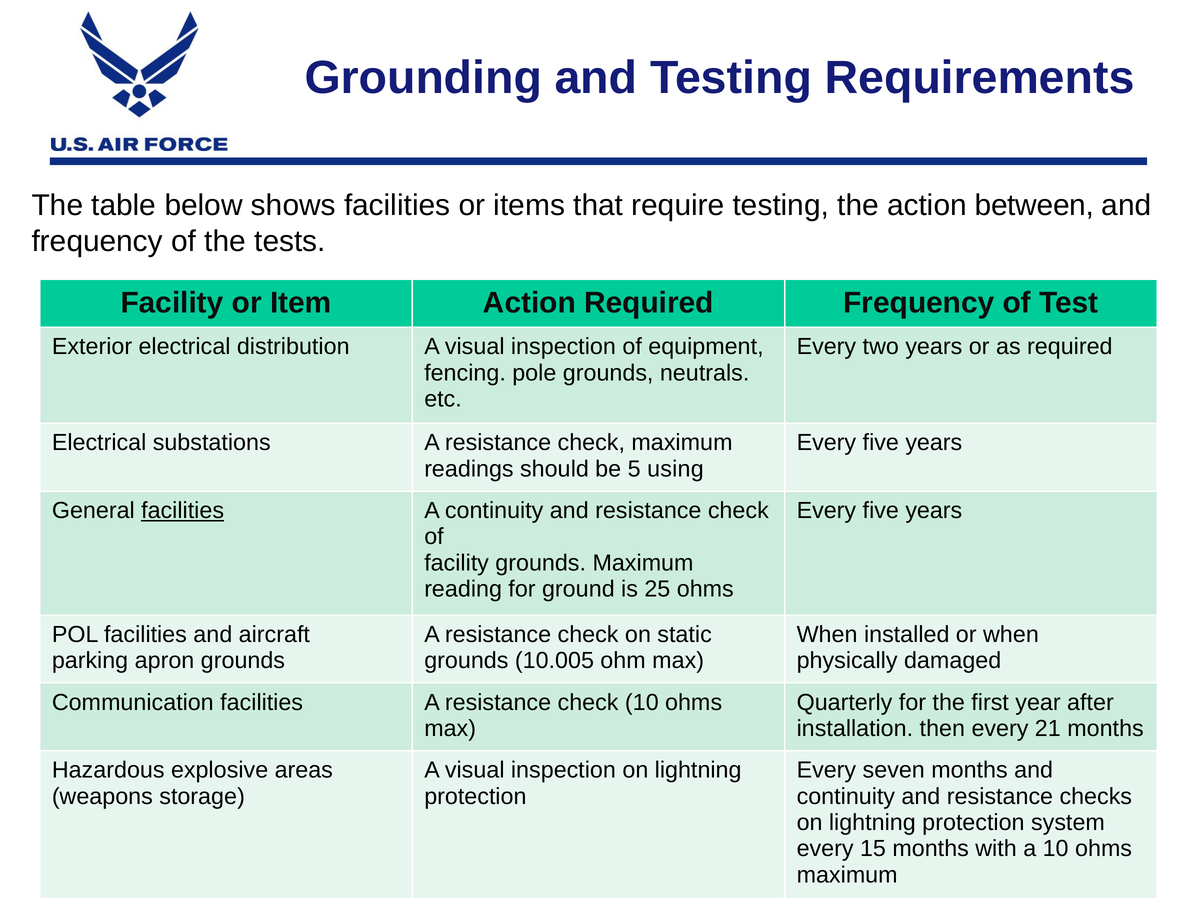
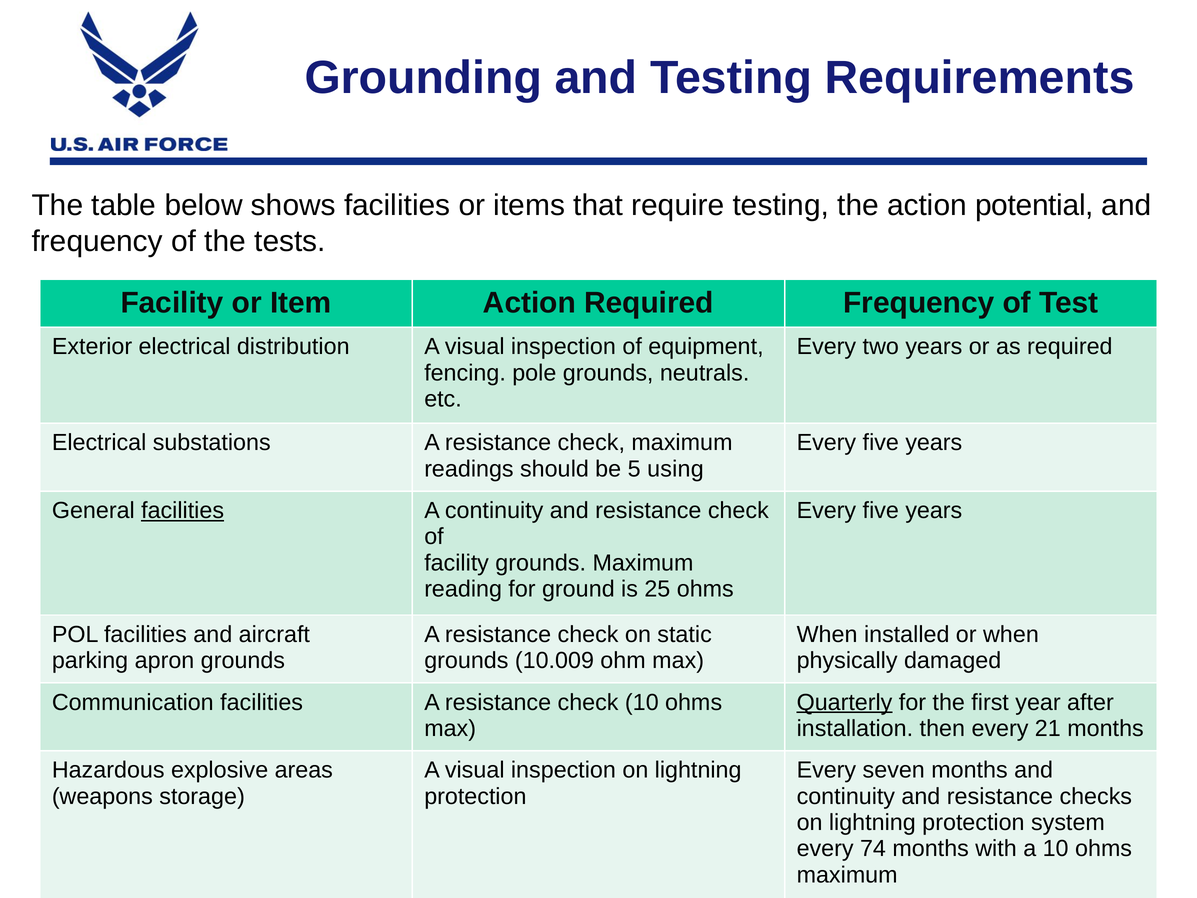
between: between -> potential (1034, 205)
10.005: 10.005 -> 10.009 (554, 660)
Quarterly underline: none -> present (845, 702)
15: 15 -> 74 (873, 849)
